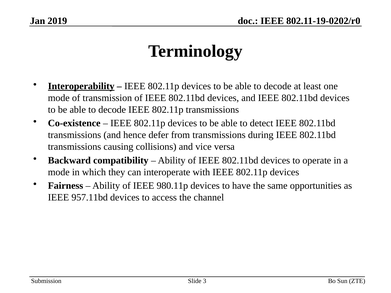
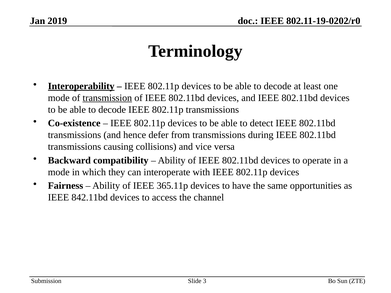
transmission underline: none -> present (107, 98)
980.11p: 980.11p -> 365.11p (172, 186)
957.11bd: 957.11bd -> 842.11bd (90, 198)
